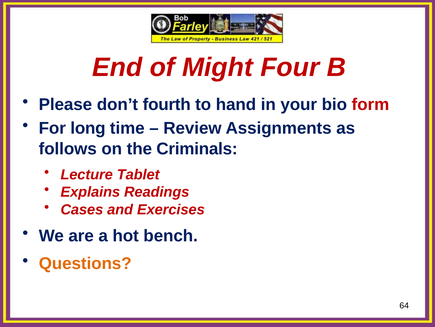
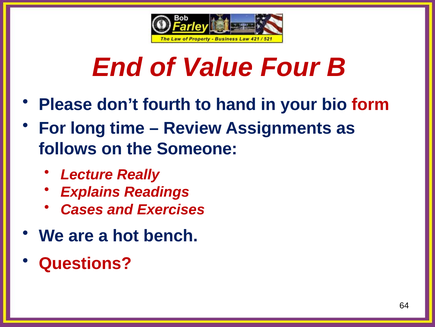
Might: Might -> Value (218, 67)
Criminals: Criminals -> Someone (197, 148)
Tablet: Tablet -> Really (138, 174)
Questions colour: orange -> red (85, 263)
